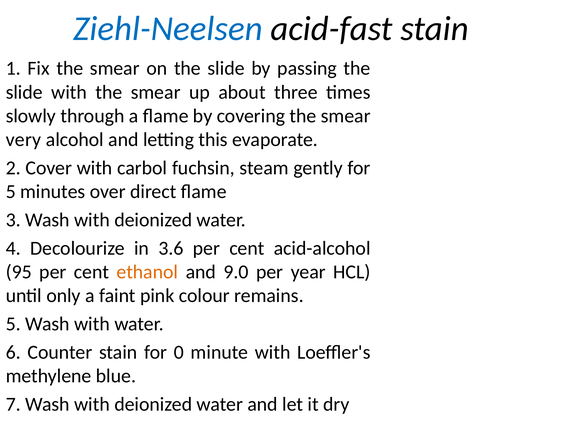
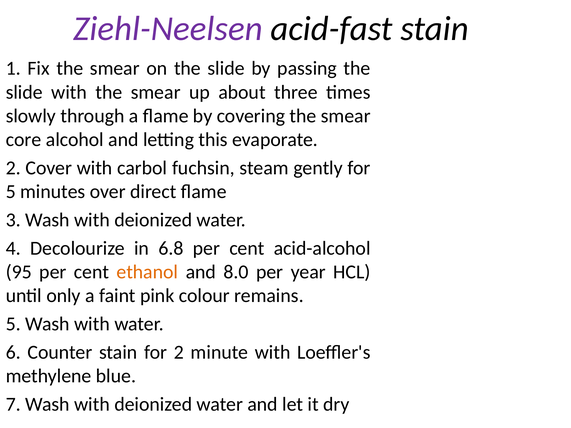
Ziehl-Neelsen colour: blue -> purple (168, 29)
very: very -> core (24, 140)
3.6: 3.6 -> 6.8 (171, 248)
9.0: 9.0 -> 8.0 (236, 272)
for 0: 0 -> 2 (179, 352)
